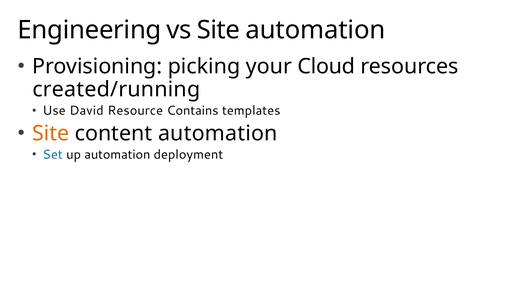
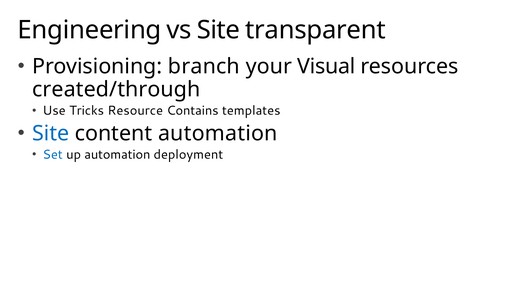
Site automation: automation -> transparent (316, 30)
picking: picking -> branch (204, 67)
Cloud: Cloud -> Visual (326, 67)
created/running: created/running -> created/through (116, 90)
David: David -> Tricks (87, 111)
Site colour: orange -> blue (51, 134)
